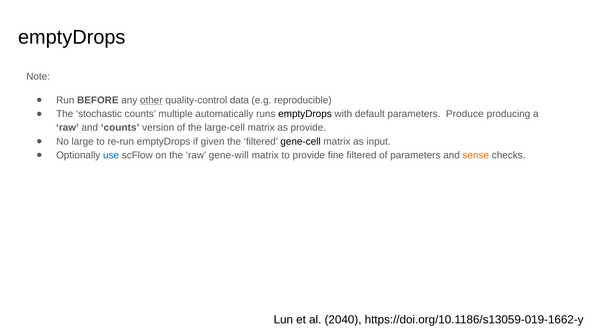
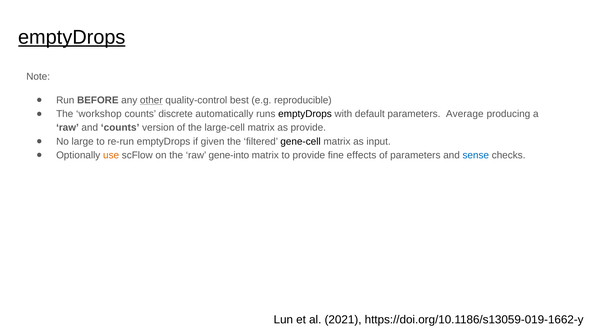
emptyDrops underline: none -> present (72, 37)
data: data -> best (239, 100)
stochastic: stochastic -> workshop (99, 114)
multiple: multiple -> discrete (176, 114)
Produce: Produce -> Average (465, 114)
use colour: blue -> orange (111, 155)
gene-will: gene-will -> gene-into (229, 155)
fine filtered: filtered -> effects (362, 155)
sense colour: orange -> blue (476, 155)
2040: 2040 -> 2021 (343, 319)
